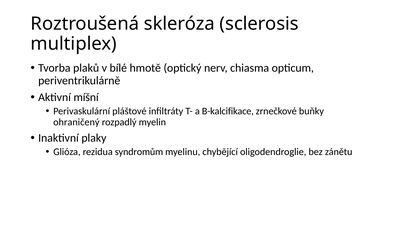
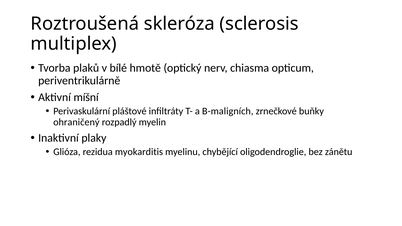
B-kalcifikace: B-kalcifikace -> B-maligních (228, 111)
syndromům: syndromům -> myokarditis (139, 152)
